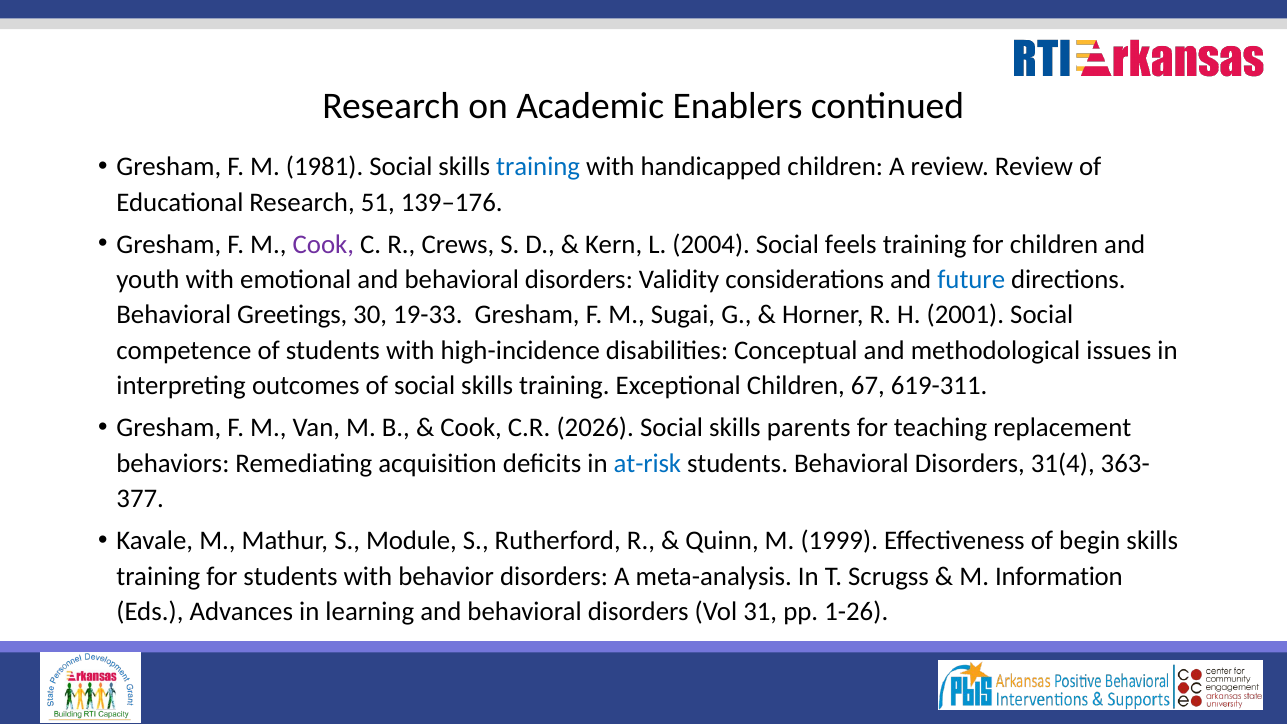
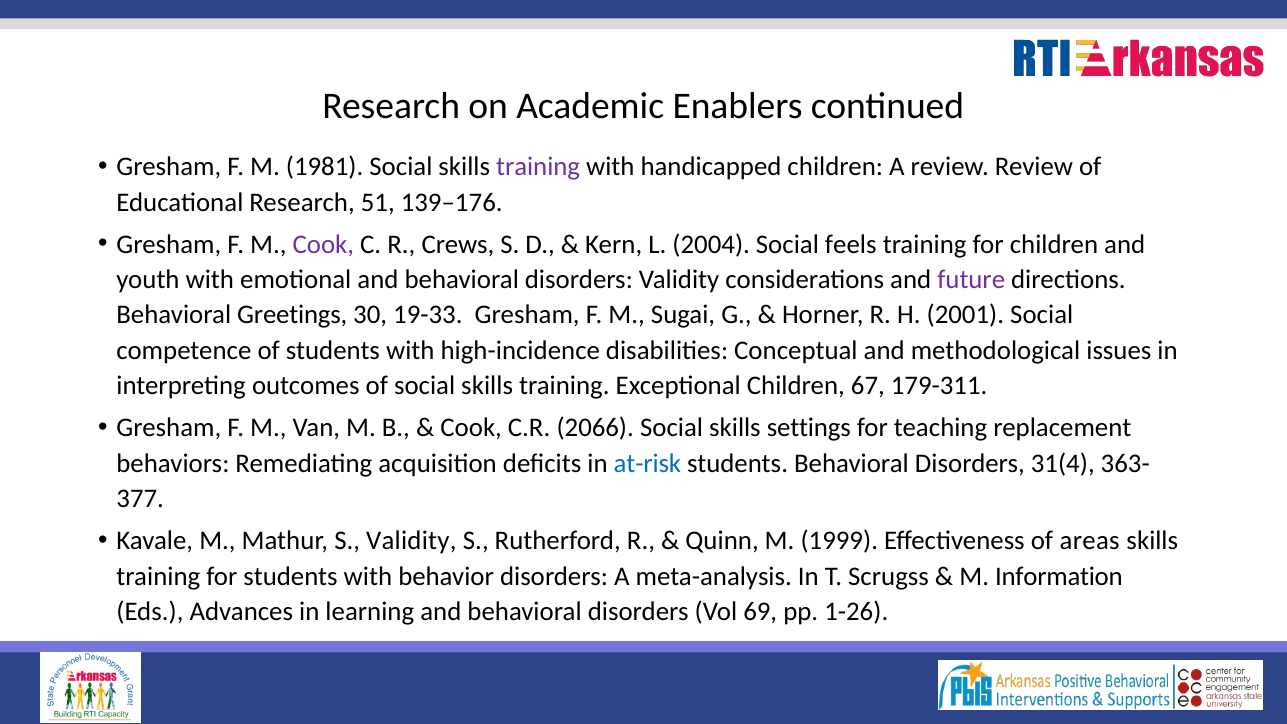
training colour: blue -> purple (538, 167)
future colour: blue -> purple (971, 280)
619-311: 619-311 -> 179-311 (939, 386)
2026: 2026 -> 2066 (595, 428)
parents: parents -> settings (809, 428)
S Module: Module -> Validity (411, 541)
begin: begin -> areas (1090, 541)
31: 31 -> 69 (760, 612)
